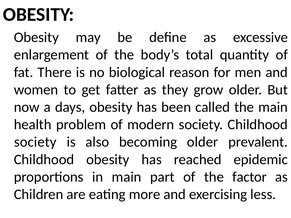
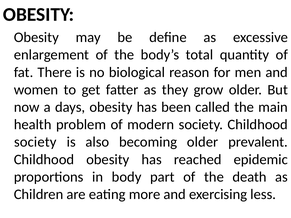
in main: main -> body (127, 177)
factor: factor -> death (250, 177)
